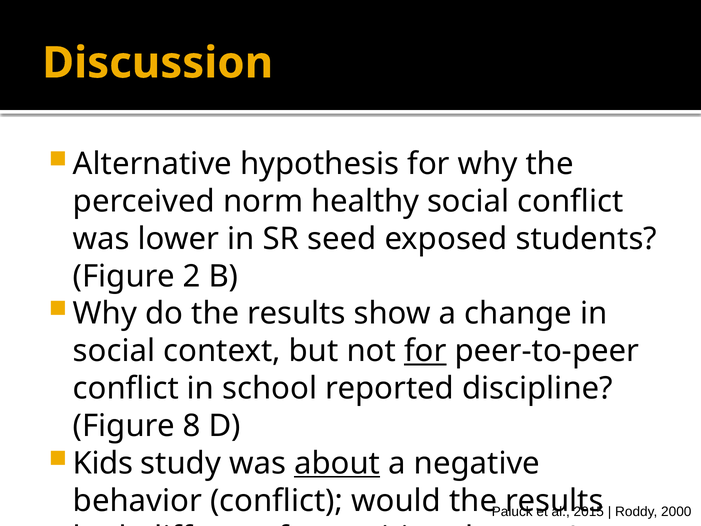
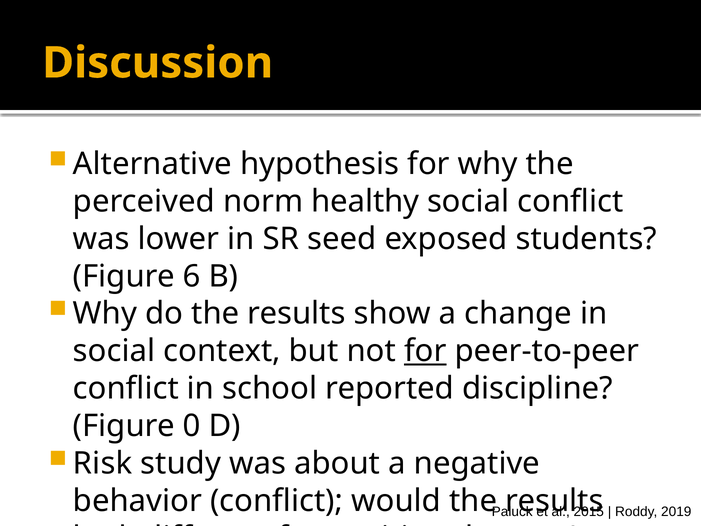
2: 2 -> 6 (192, 276)
8: 8 -> 0 (192, 426)
Kids: Kids -> Risk (103, 463)
about underline: present -> none (337, 463)
2000: 2000 -> 2019 (676, 512)
